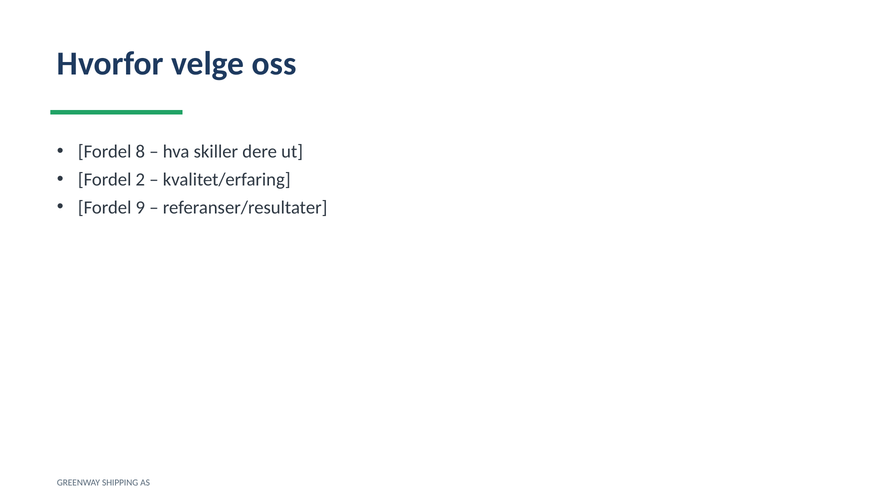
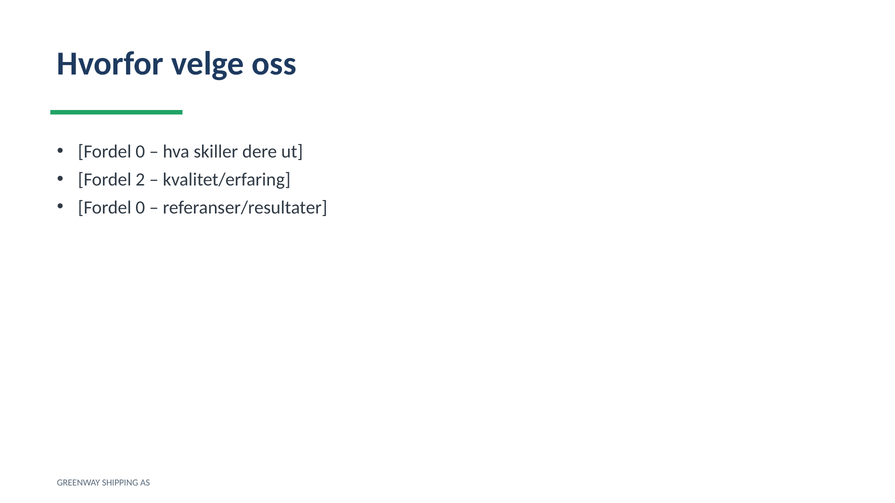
8: 8 -> 0 (140, 152)
9: 9 -> 0 (140, 208)
